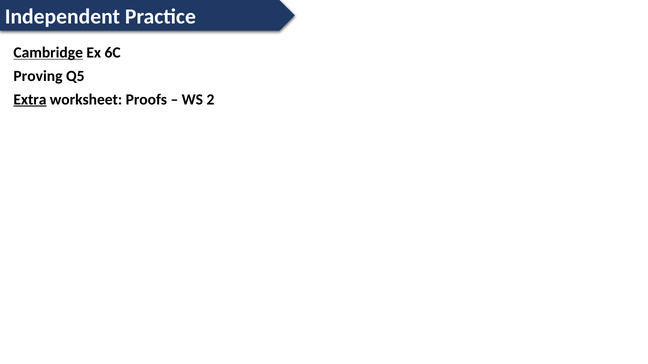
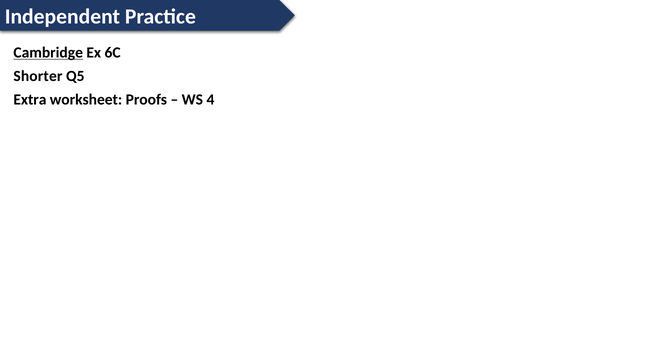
Proving: Proving -> Shorter (38, 76)
Extra underline: present -> none (30, 100)
2: 2 -> 4 (210, 100)
